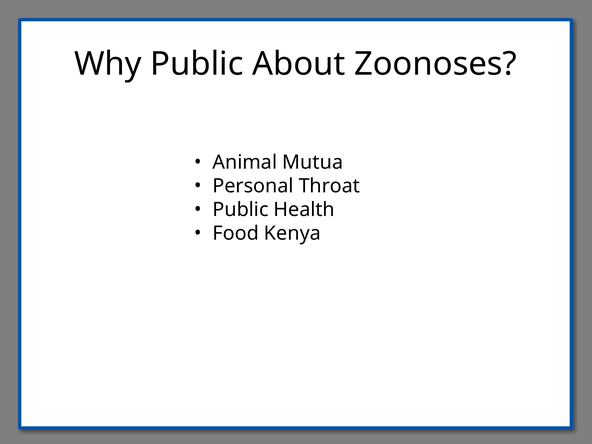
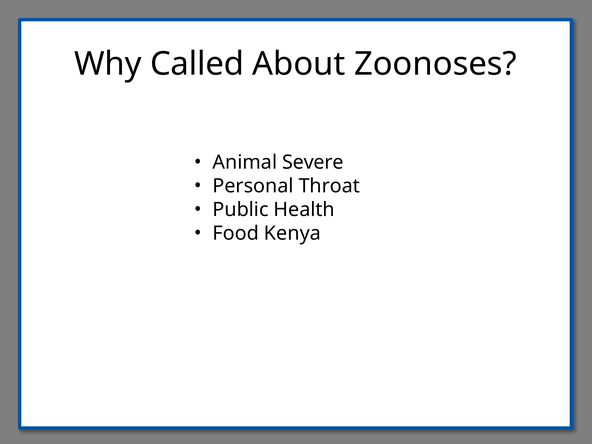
Why Public: Public -> Called (197, 64)
Mutua: Mutua -> Severe (313, 162)
